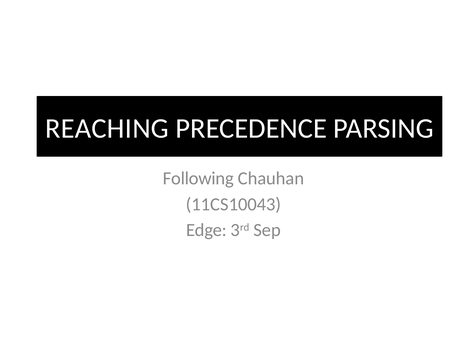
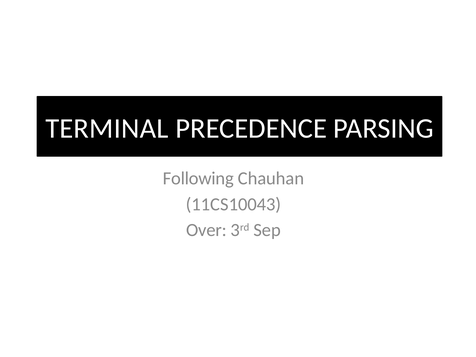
REACHING: REACHING -> TERMINAL (107, 128)
Edge: Edge -> Over (206, 230)
